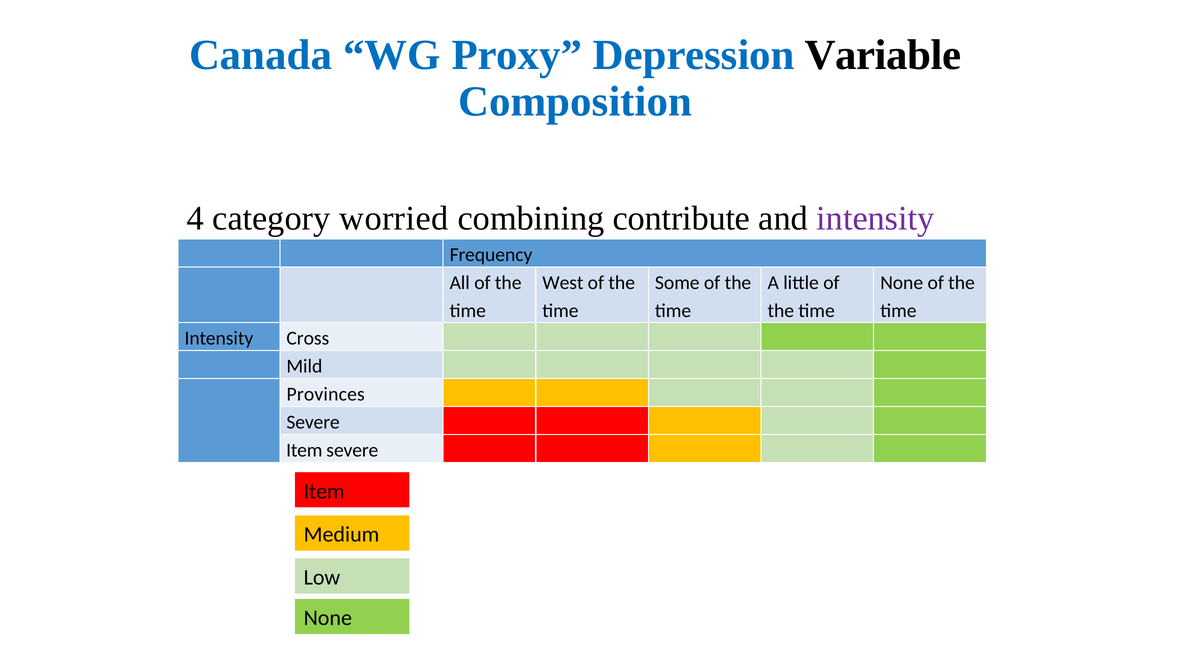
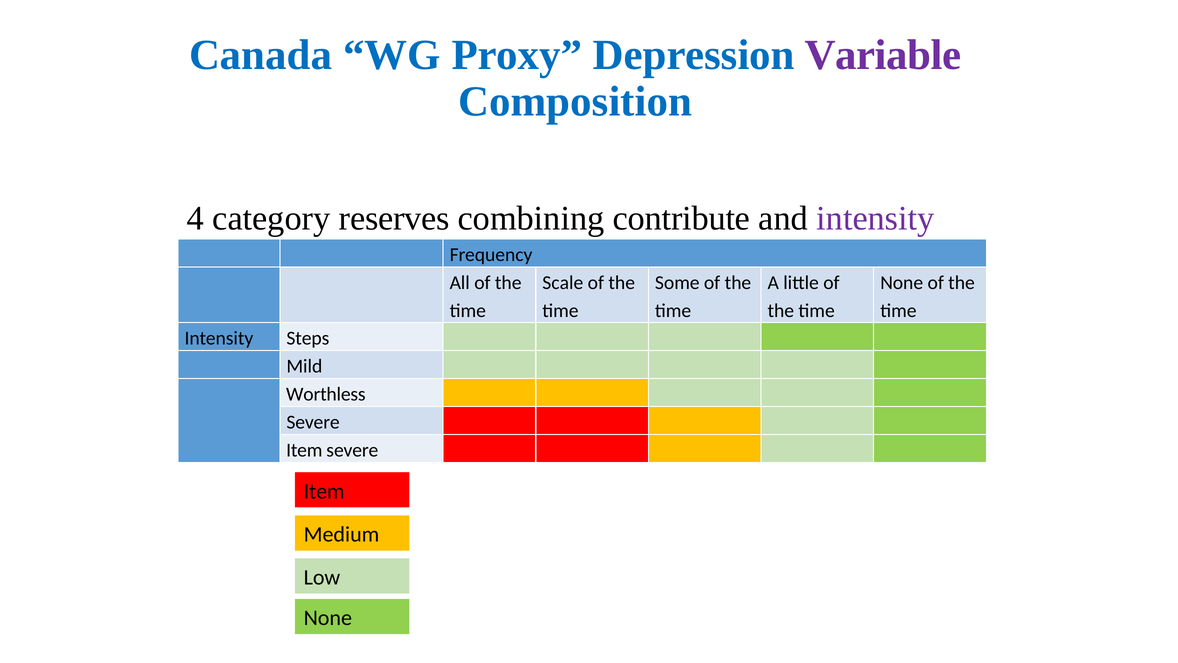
Variable colour: black -> purple (883, 55)
worried: worried -> reserves (394, 218)
West: West -> Scale (563, 283)
Cross: Cross -> Steps (308, 338)
Provinces: Provinces -> Worthless (326, 394)
